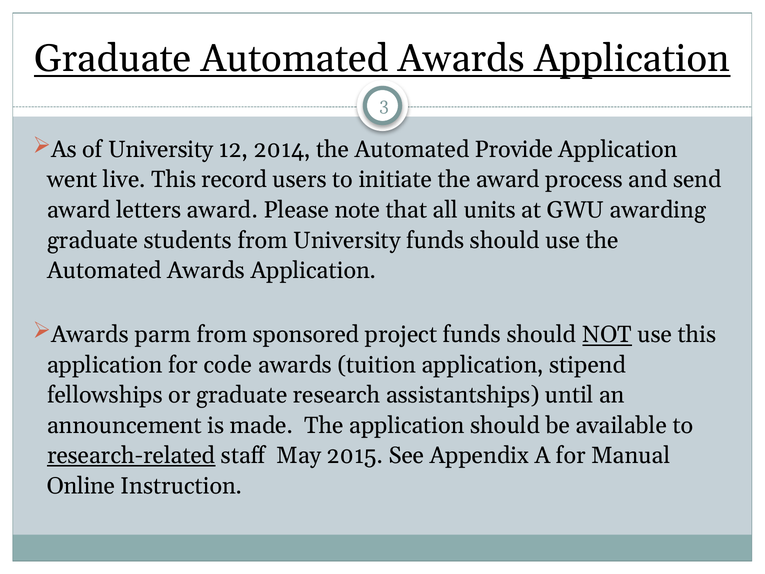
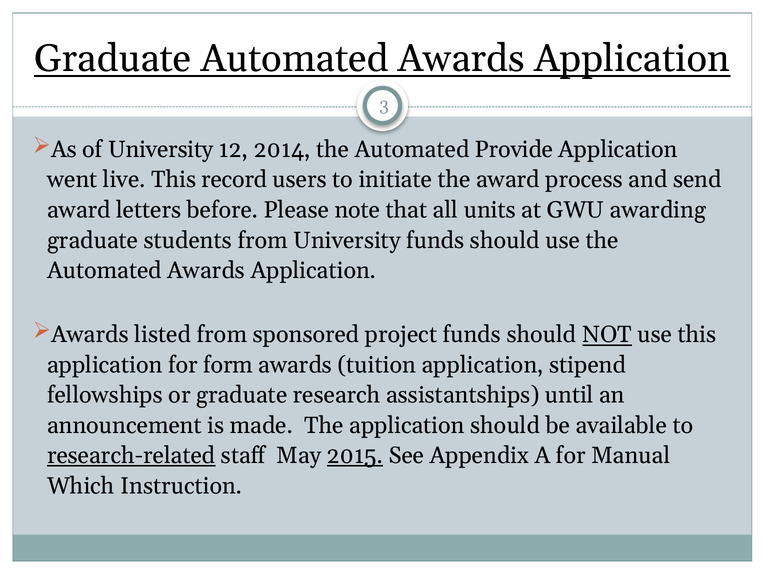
letters award: award -> before (223, 210)
parm: parm -> listed (163, 334)
code: code -> form (228, 365)
2015 underline: none -> present (355, 455)
Online: Online -> Which (81, 486)
